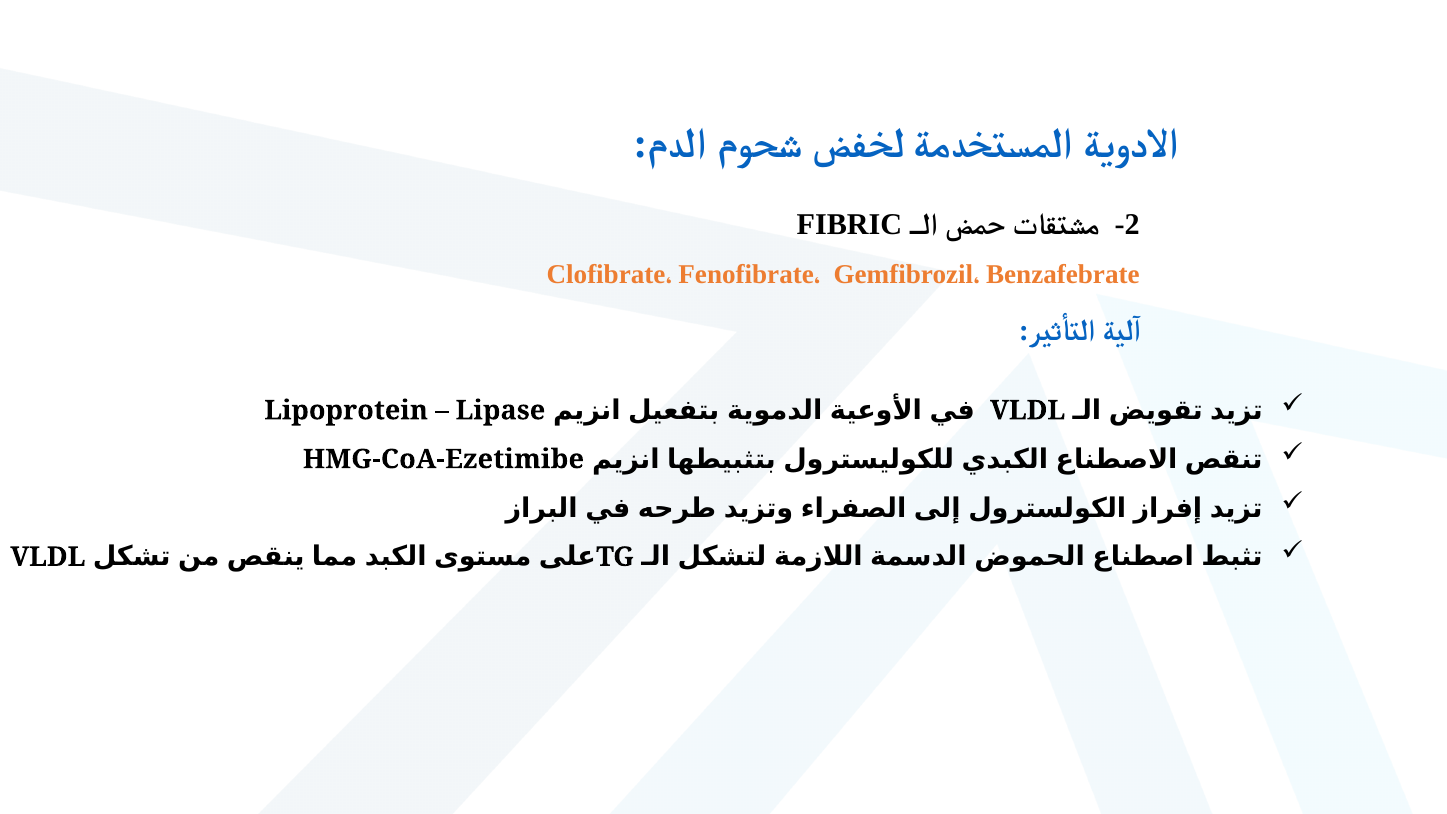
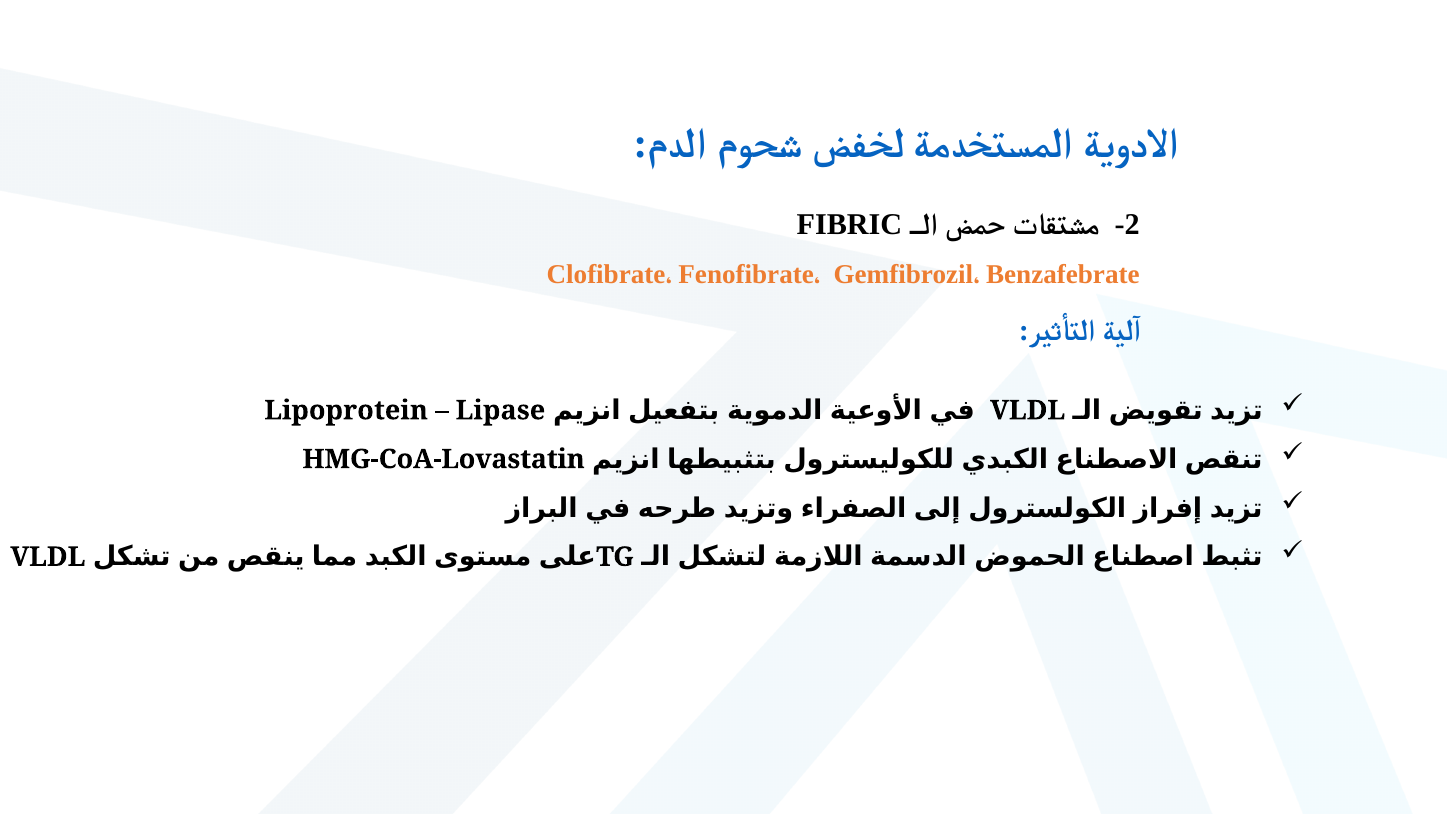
HMG-CoA-Ezetimibe: HMG-CoA-Ezetimibe -> HMG-CoA-Lovastatin (444, 459)
